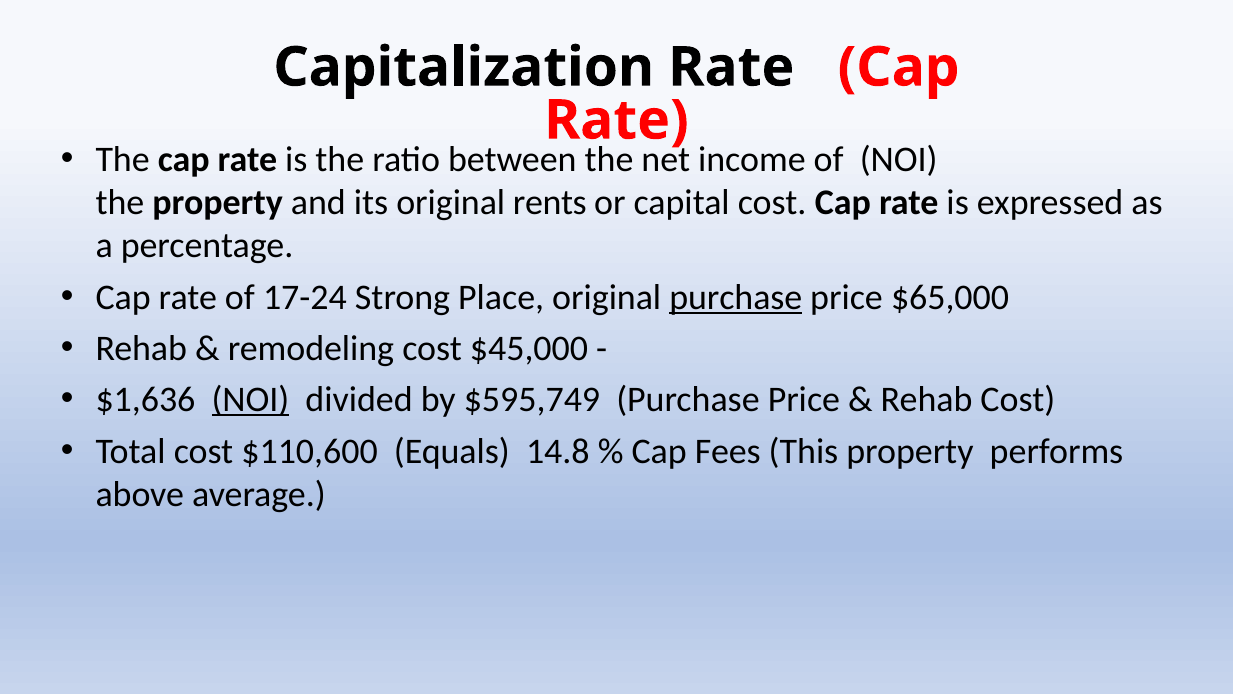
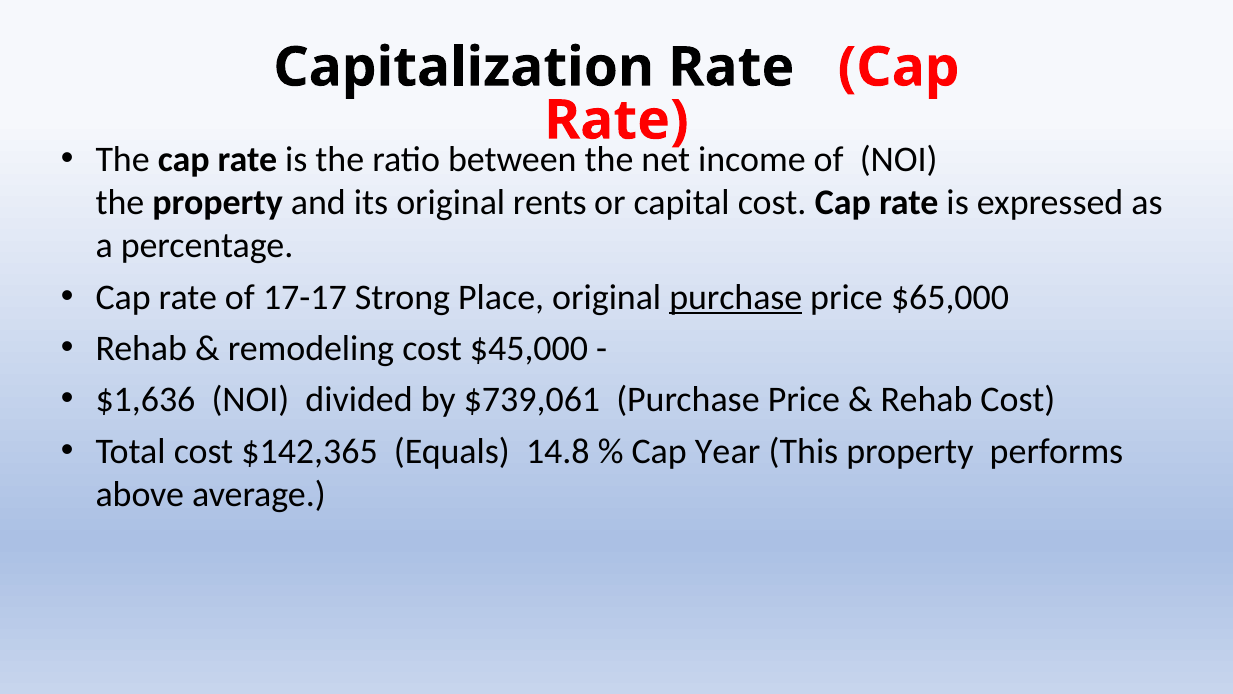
17-24: 17-24 -> 17-17 (305, 297)
NOI underline: present -> none (250, 400)
$595,749: $595,749 -> $739,061 (532, 400)
$110,600: $110,600 -> $142,365 (310, 451)
Fees: Fees -> Year (728, 451)
